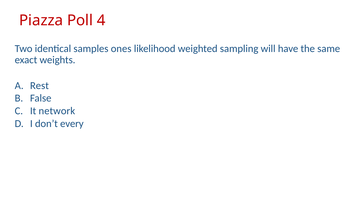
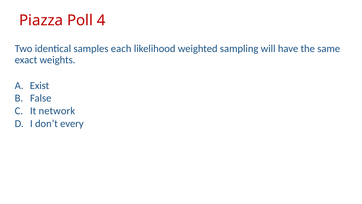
ones: ones -> each (121, 48)
Rest: Rest -> Exist (40, 85)
